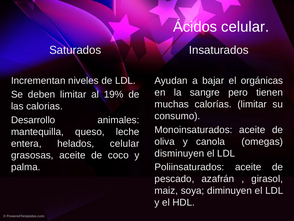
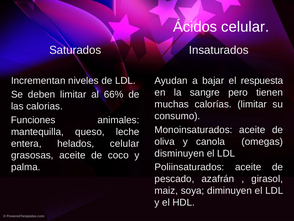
orgánicas: orgánicas -> respuesta (262, 81)
19%: 19% -> 66% (114, 94)
Desarrollo: Desarrollo -> Funciones (33, 120)
